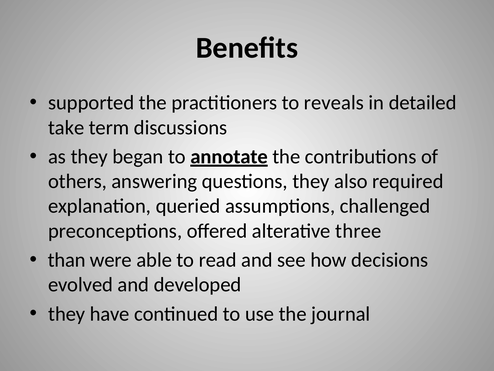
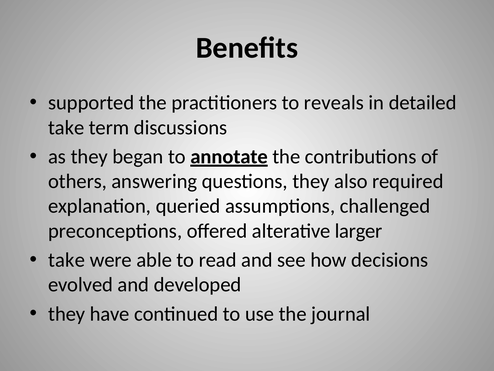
three: three -> larger (359, 231)
than: than -> take (67, 260)
